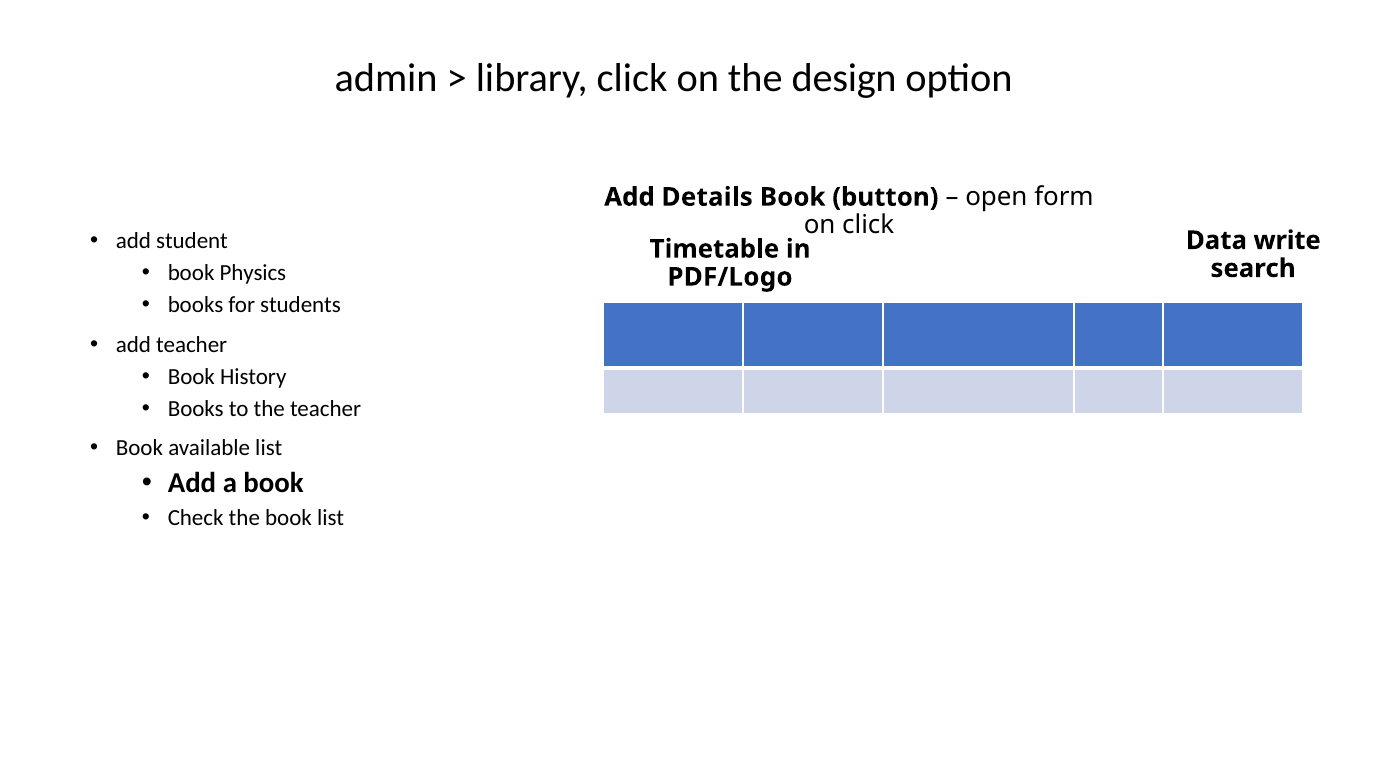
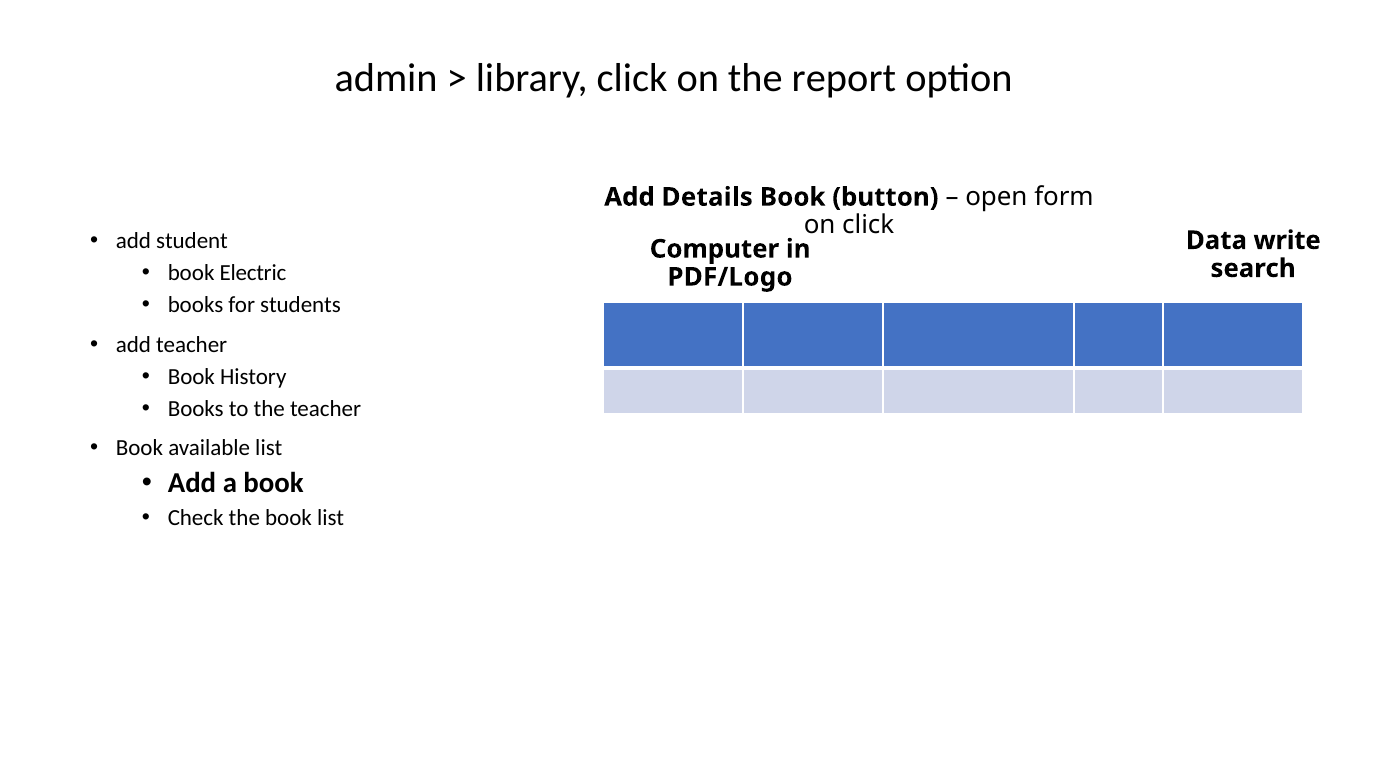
design: design -> report (844, 78)
Timetable: Timetable -> Computer (714, 249)
Physics: Physics -> Electric (253, 273)
